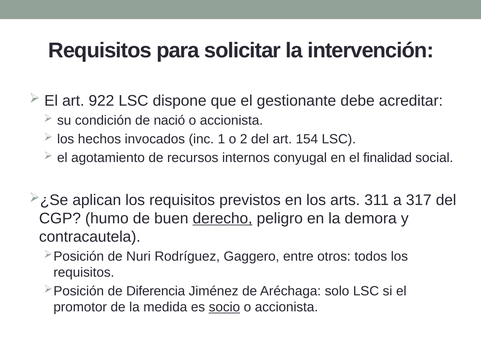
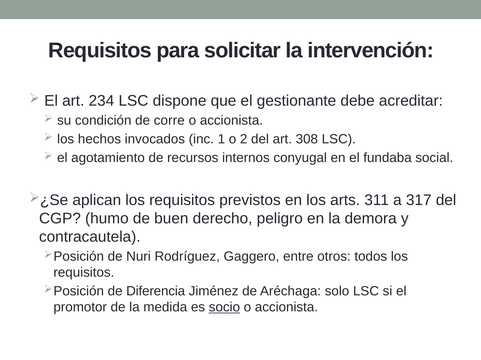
922: 922 -> 234 (101, 101)
nació: nació -> corre (169, 121)
154: 154 -> 308 (307, 140)
finalidad: finalidad -> fundaba (388, 158)
derecho underline: present -> none (223, 219)
